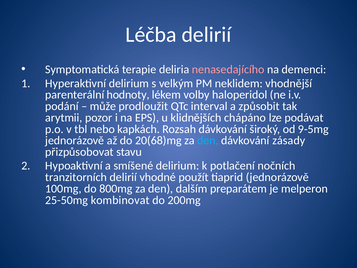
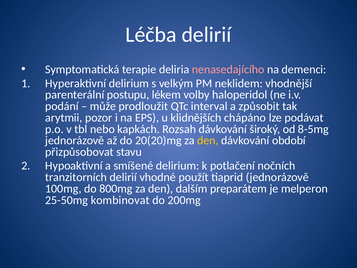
hodnoty: hodnoty -> postupu (128, 95)
9-5mg: 9-5mg -> 8-5mg (313, 129)
20(68)mg: 20(68)mg -> 20(20)mg (158, 140)
den colour: light blue -> yellow (208, 140)
zásady: zásady -> období (289, 140)
